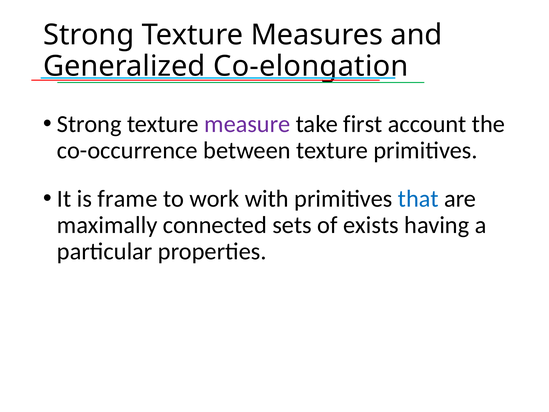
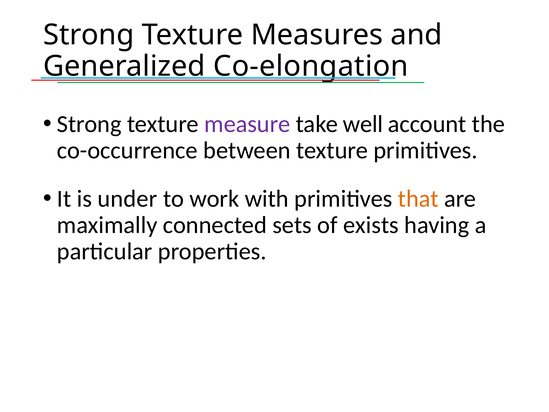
first: first -> well (363, 124)
frame: frame -> under (127, 199)
that colour: blue -> orange (418, 199)
